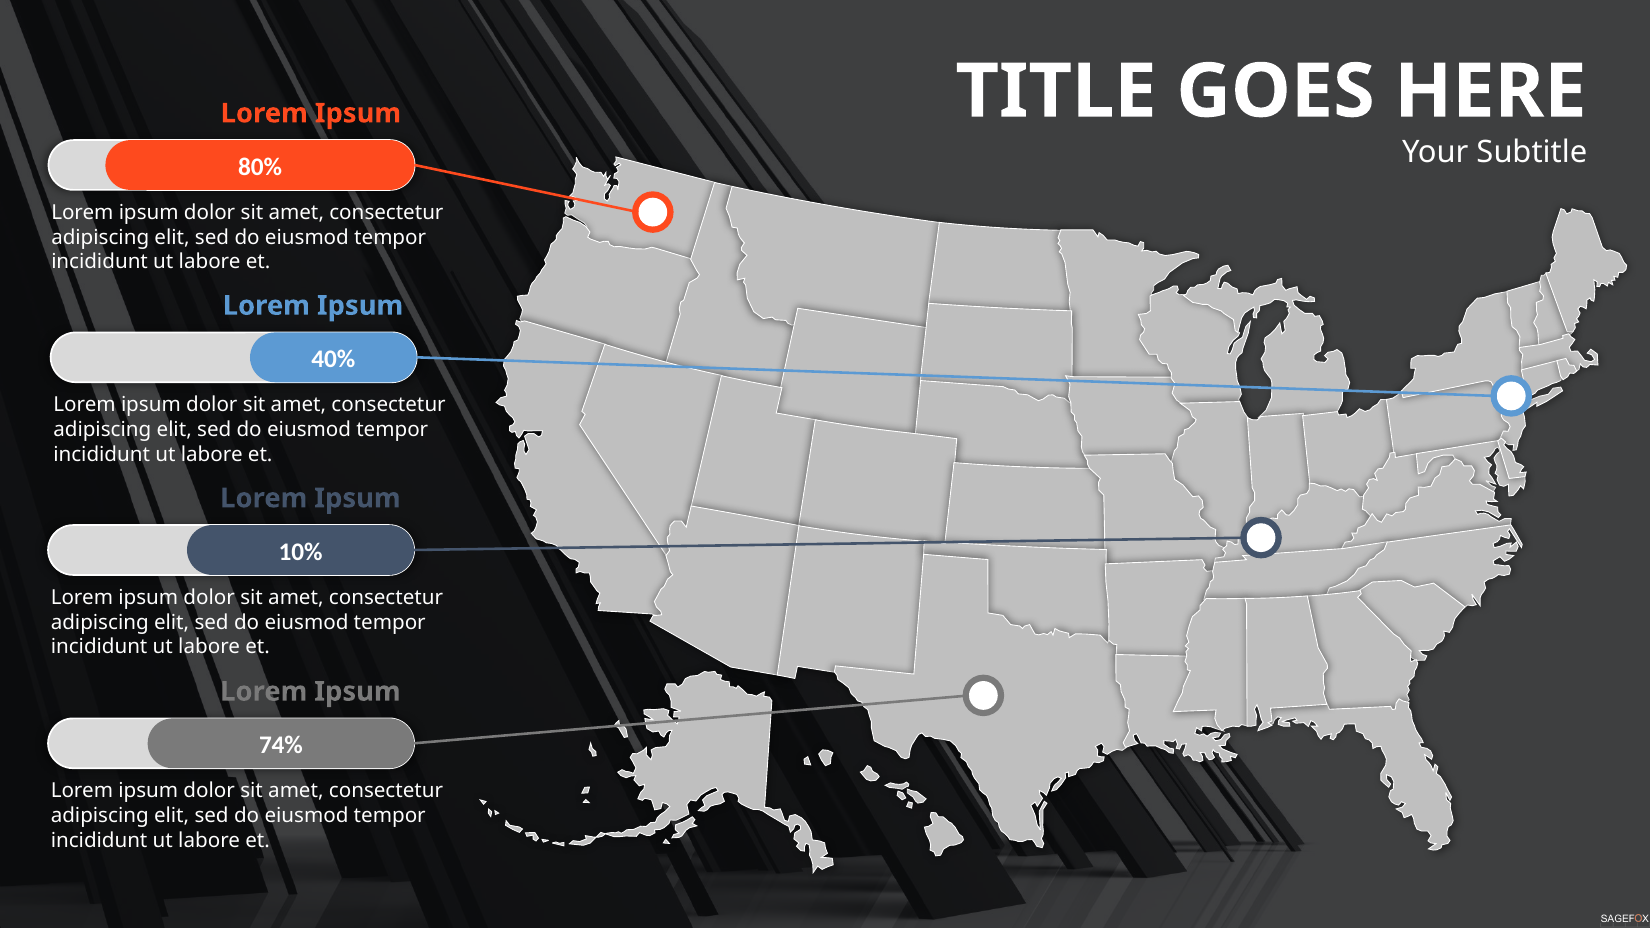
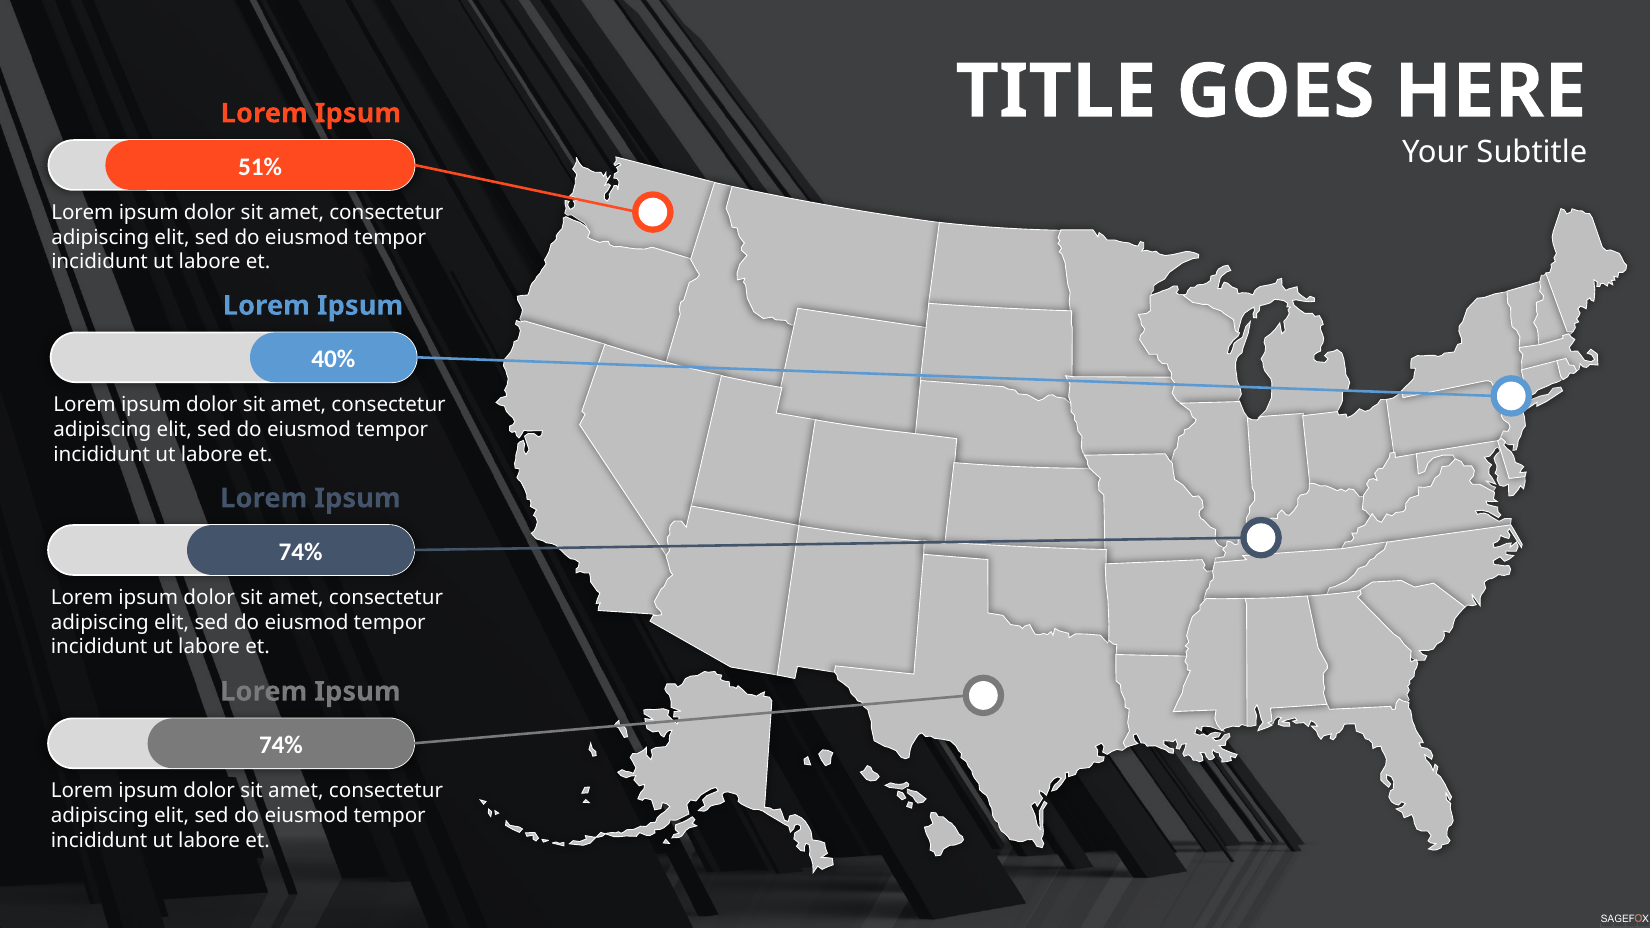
80%: 80% -> 51% (260, 167)
10%: 10% -> 74% (301, 552)
